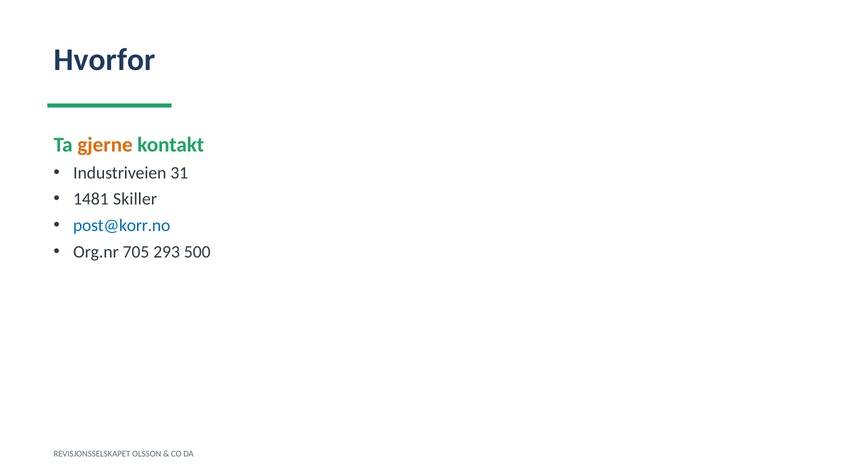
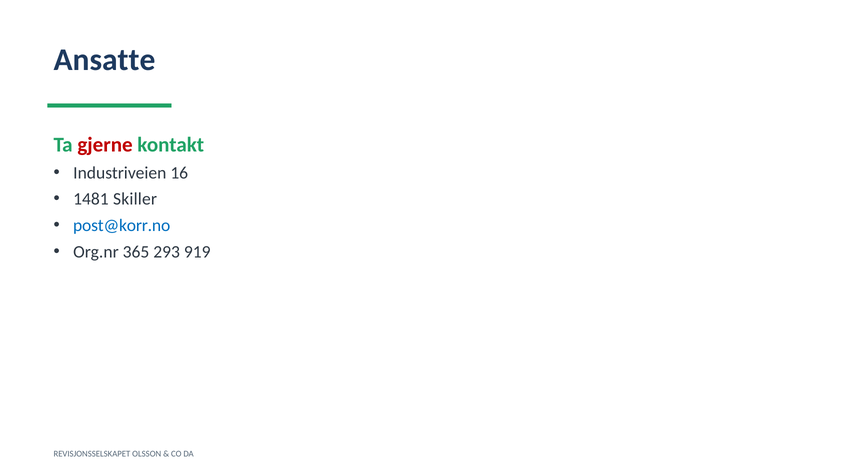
Hvorfor: Hvorfor -> Ansatte (105, 60)
gjerne colour: orange -> red (105, 145)
31: 31 -> 16 (179, 173)
705: 705 -> 365 (136, 252)
500: 500 -> 919 (197, 252)
